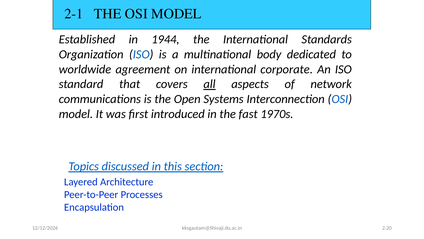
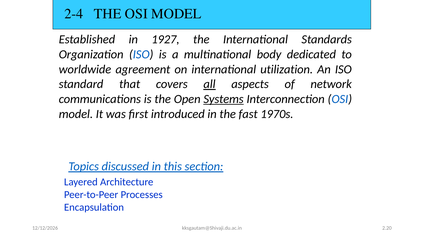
2-1: 2-1 -> 2-4 (74, 14)
1944: 1944 -> 1927 (166, 39)
corporate: corporate -> utilization (287, 69)
Systems underline: none -> present (224, 99)
